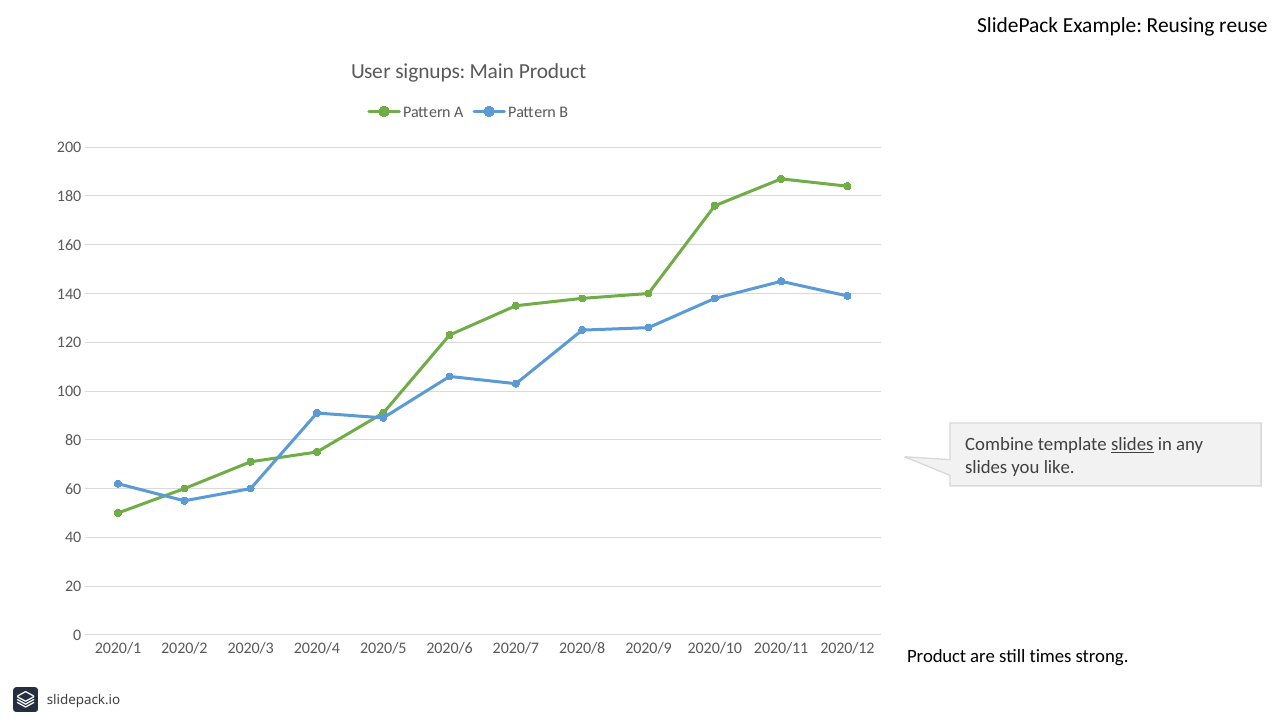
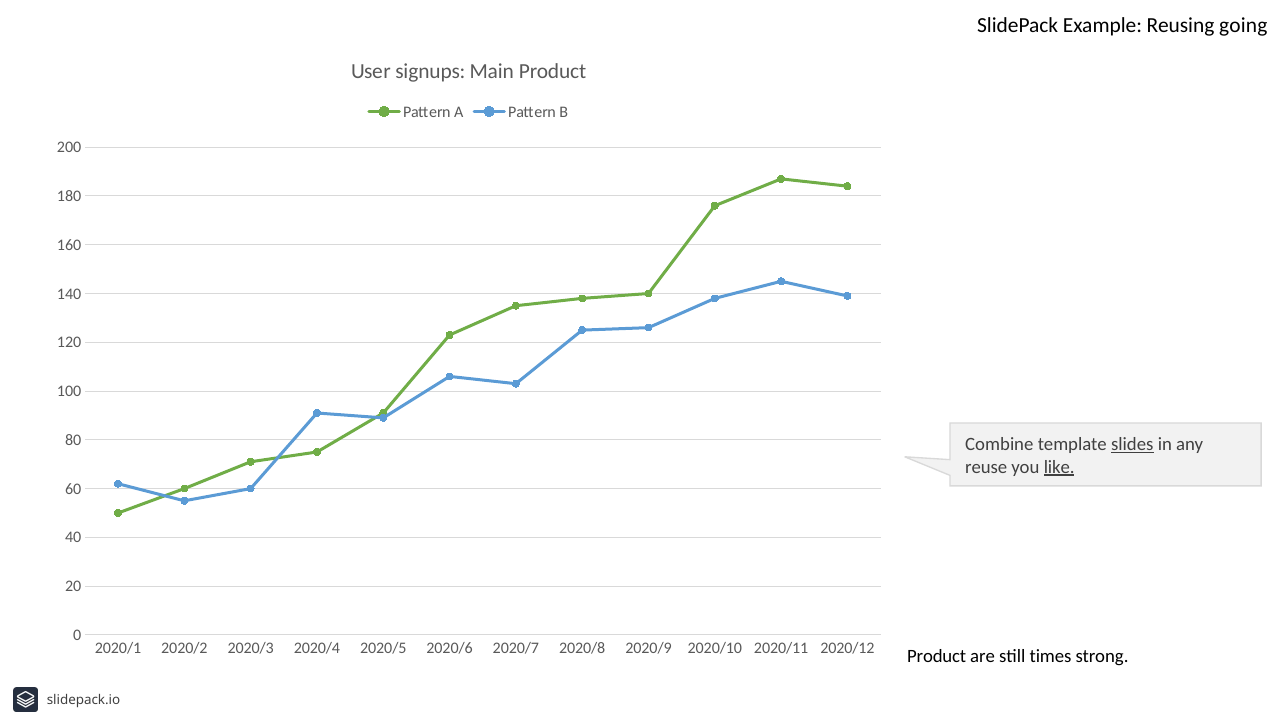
reuse: reuse -> going (1243, 25)
slides: slides -> reuse (986, 467)
like underline: none -> present (1059, 467)
